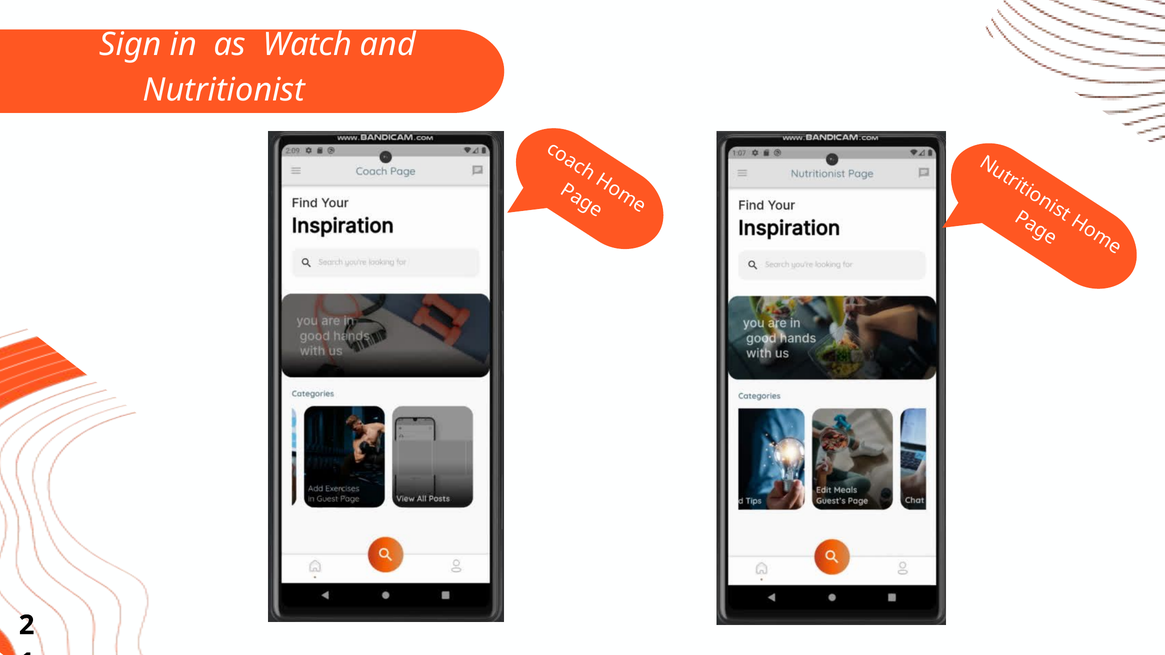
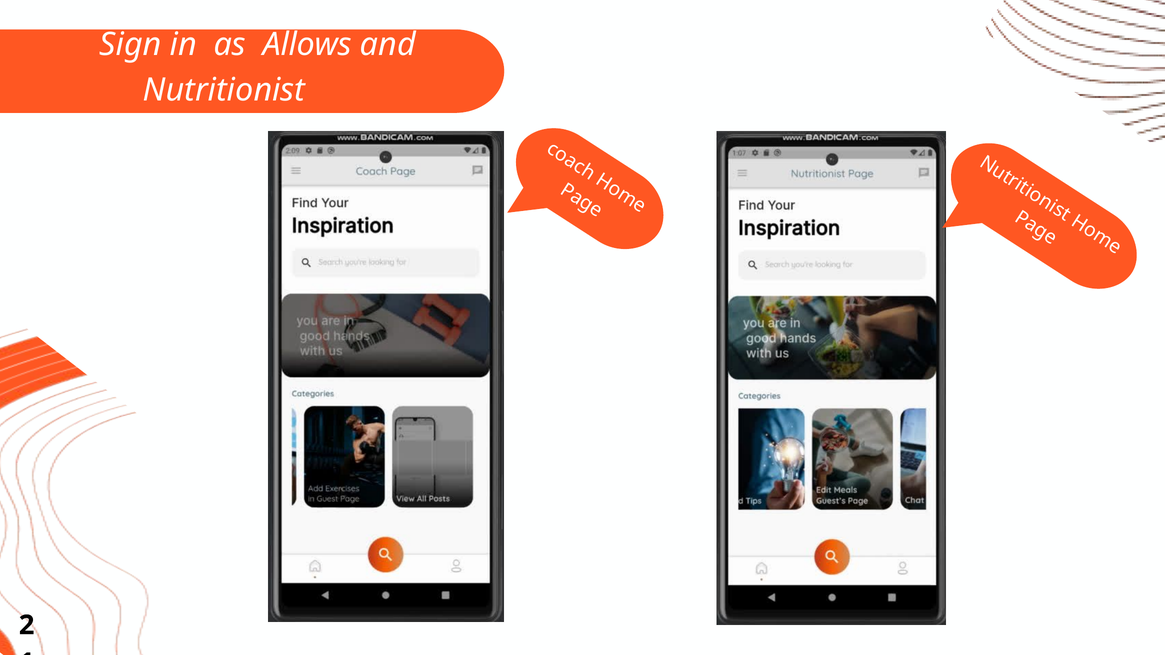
Watch: Watch -> Allows (307, 45)
